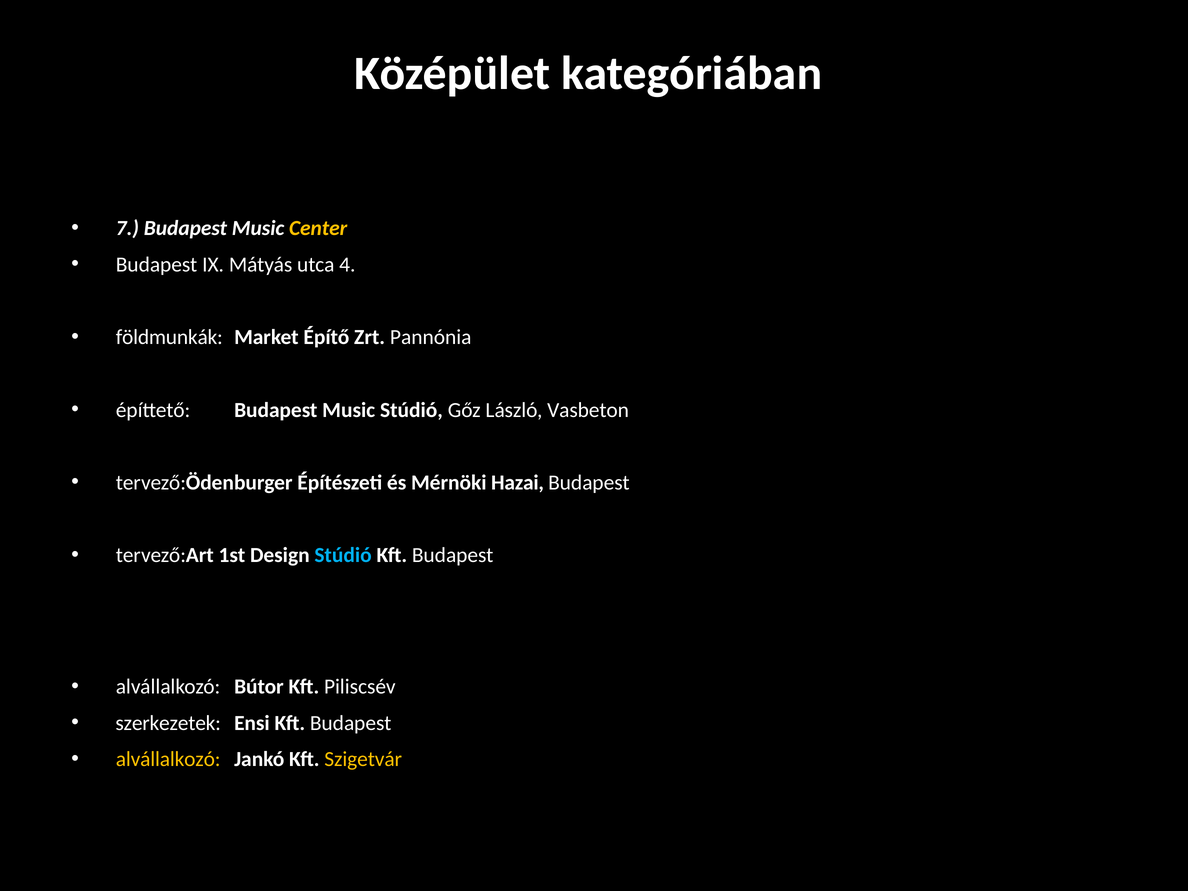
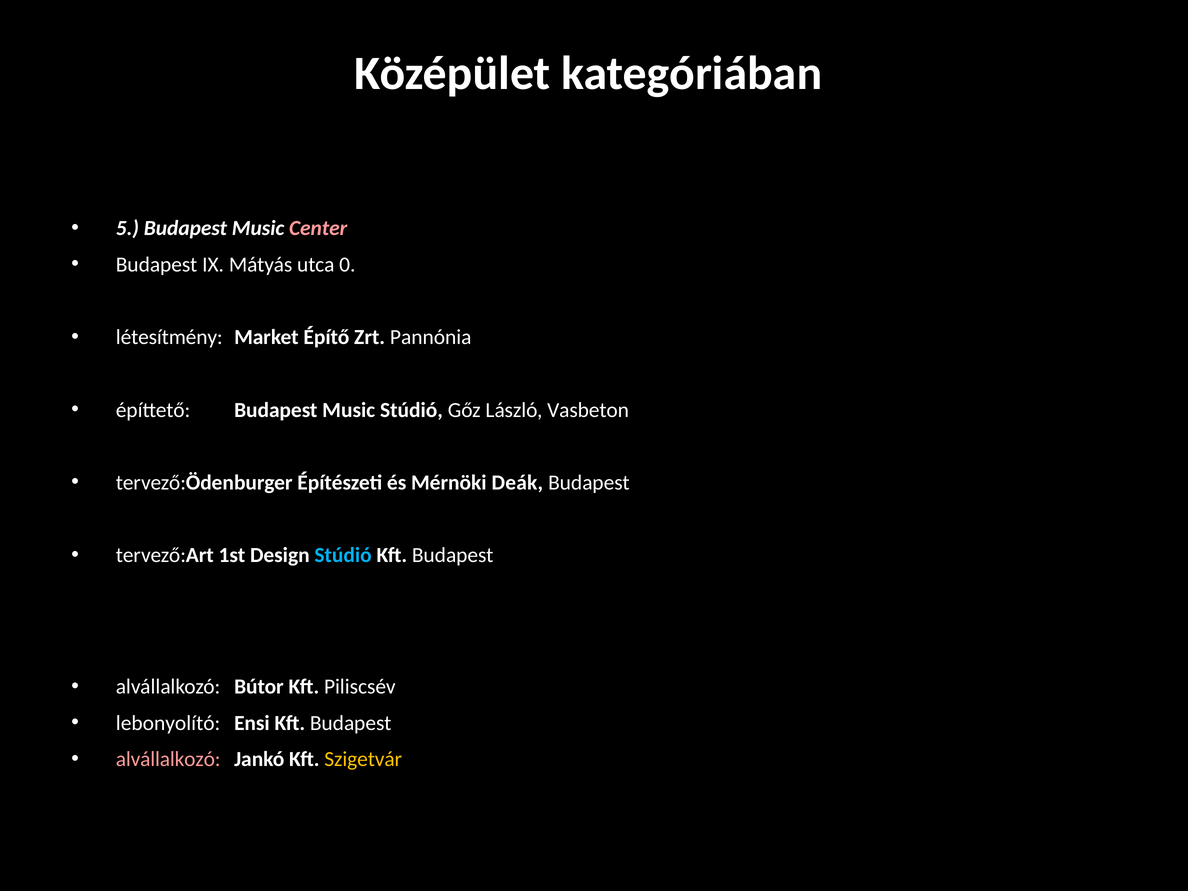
7: 7 -> 5 (127, 228)
Center colour: yellow -> pink (318, 228)
4: 4 -> 0 (347, 265)
földmunkák: földmunkák -> létesítmény (169, 337)
Hazai: Hazai -> Deák (517, 483)
szerkezetek: szerkezetek -> lebonyolító (168, 723)
alvállalkozó colour: yellow -> pink (168, 759)
